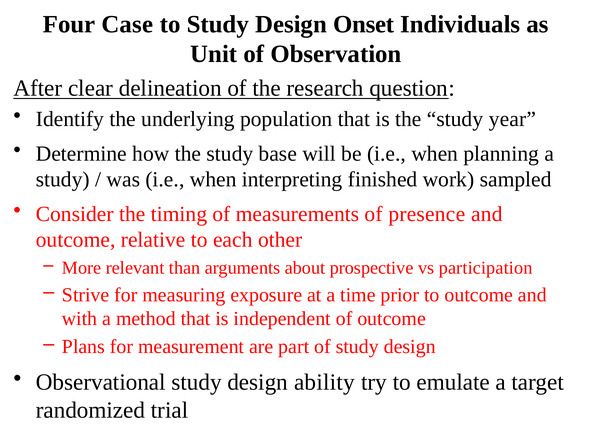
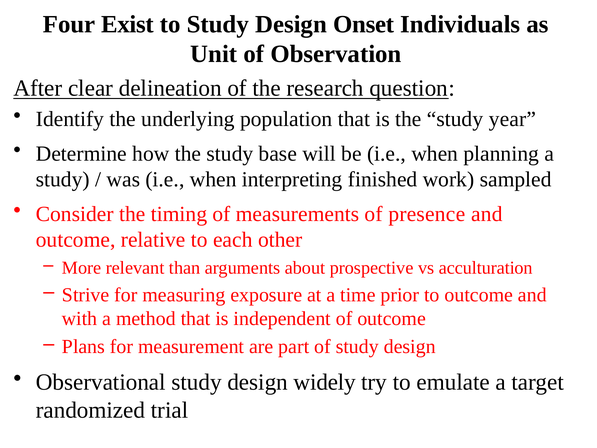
Case: Case -> Exist (128, 24)
participation: participation -> acculturation (486, 268)
ability: ability -> widely (325, 382)
